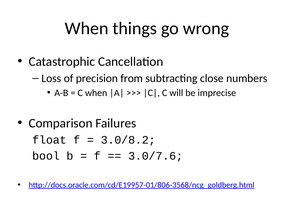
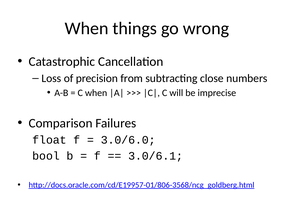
3.0/8.2: 3.0/8.2 -> 3.0/6.0 (128, 140)
3.0/7.6: 3.0/7.6 -> 3.0/6.1 (156, 156)
